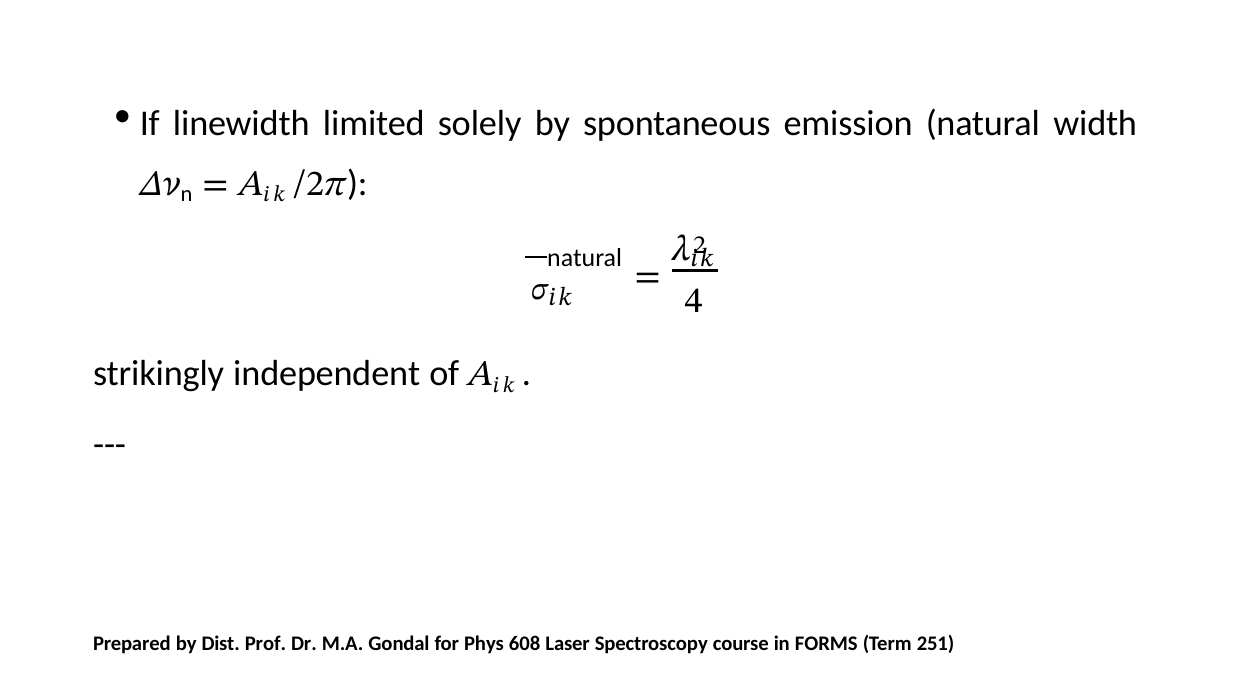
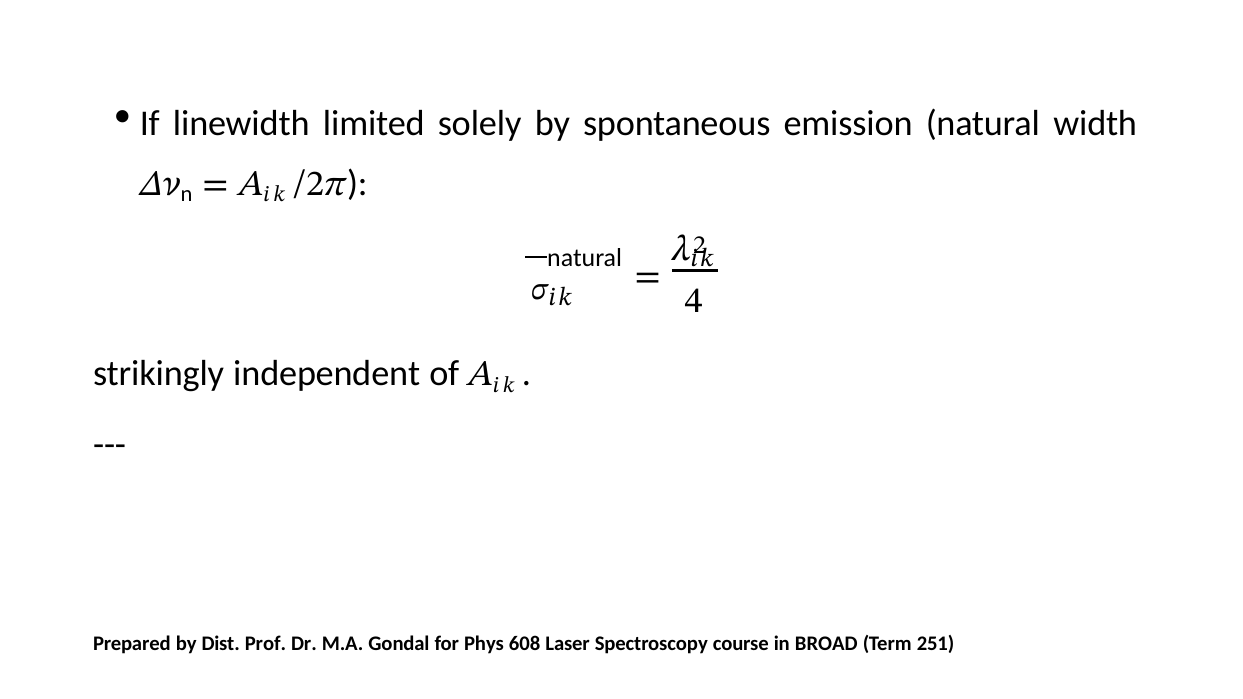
FORMS: FORMS -> BROAD (826, 644)
